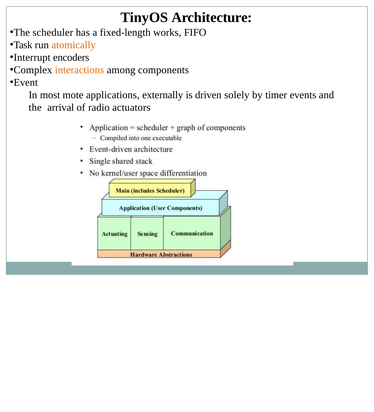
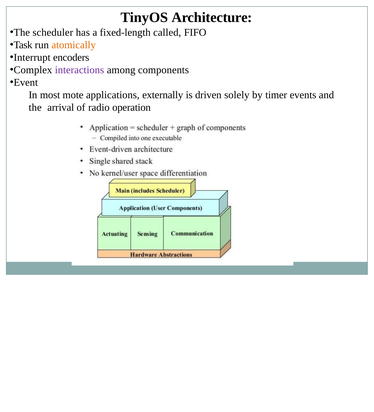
works: works -> called (167, 32)
interactions colour: orange -> purple (80, 70)
actuators: actuators -> operation (132, 107)
